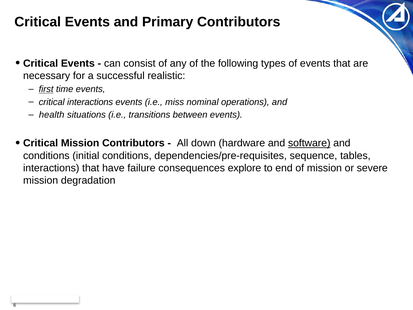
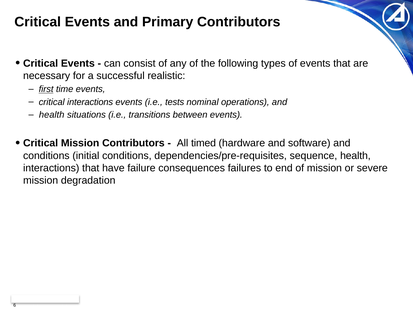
miss: miss -> tests (175, 102)
down: down -> timed (204, 143)
software underline: present -> none (309, 143)
sequence tables: tables -> health (355, 156)
explore: explore -> failures (244, 168)
